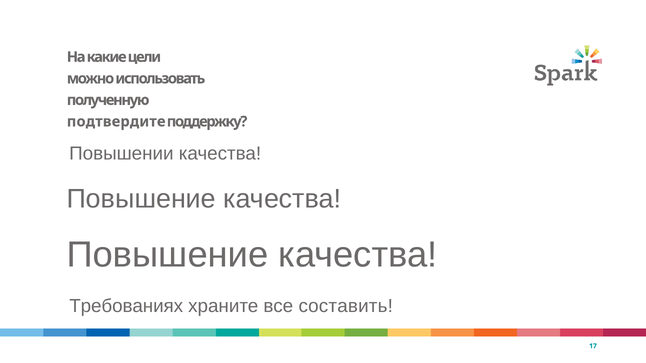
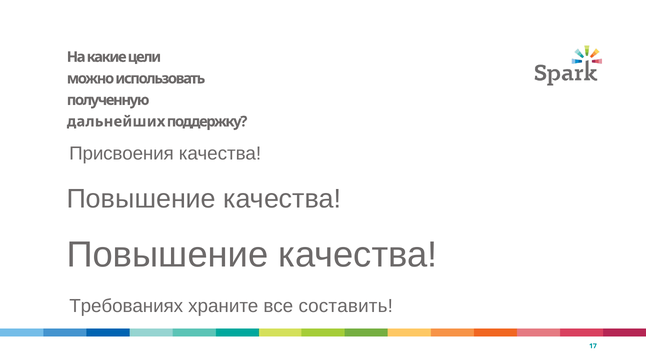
подтвердите: подтвердите -> дальнейших (116, 122)
Повышении: Повышении -> Присвоения (121, 154)
